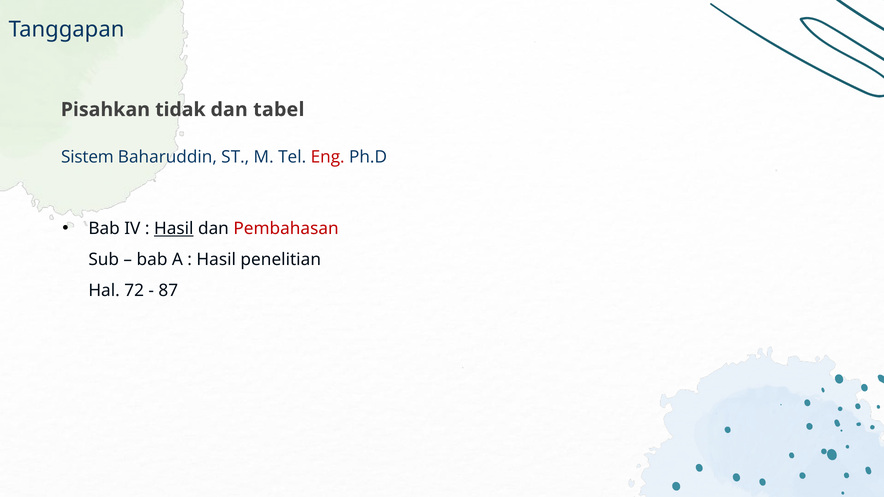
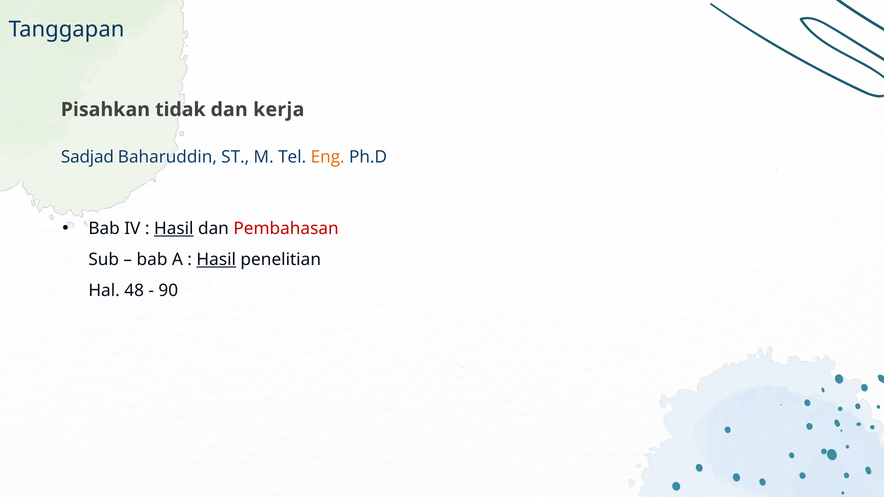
tabel: tabel -> kerja (279, 110)
Sistem: Sistem -> Sadjad (87, 157)
Eng colour: red -> orange (328, 157)
Hasil underline: none -> present (216, 260)
72: 72 -> 48 (134, 291)
87: 87 -> 90 (168, 291)
